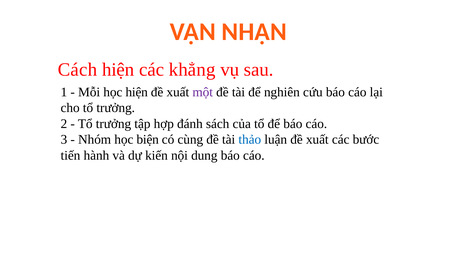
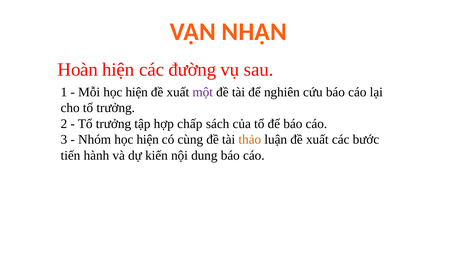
Cách: Cách -> Hoàn (78, 70)
khẳng: khẳng -> đường (192, 70)
đánh: đánh -> chấp (190, 124)
Nhóm học biện: biện -> hiện (148, 140)
thảo colour: blue -> orange (250, 140)
